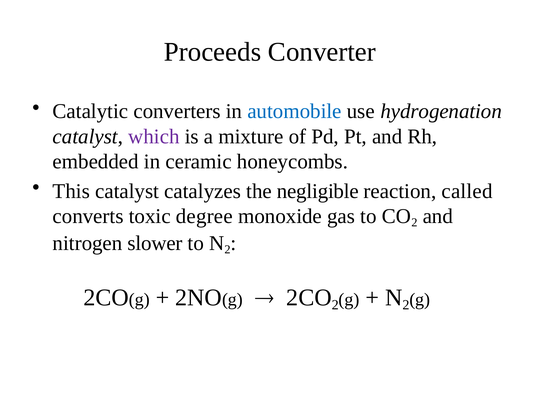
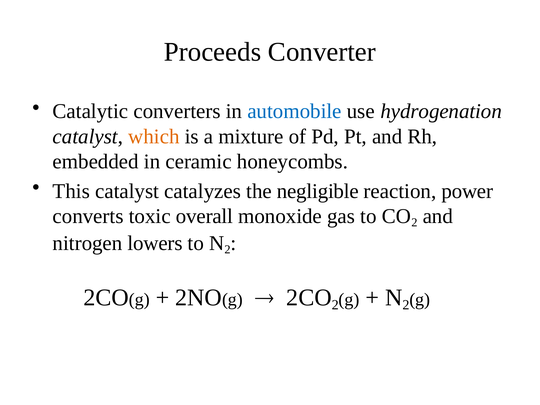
which colour: purple -> orange (154, 136)
called: called -> power (467, 191)
degree: degree -> overall (204, 216)
slower: slower -> lowers (155, 243)
